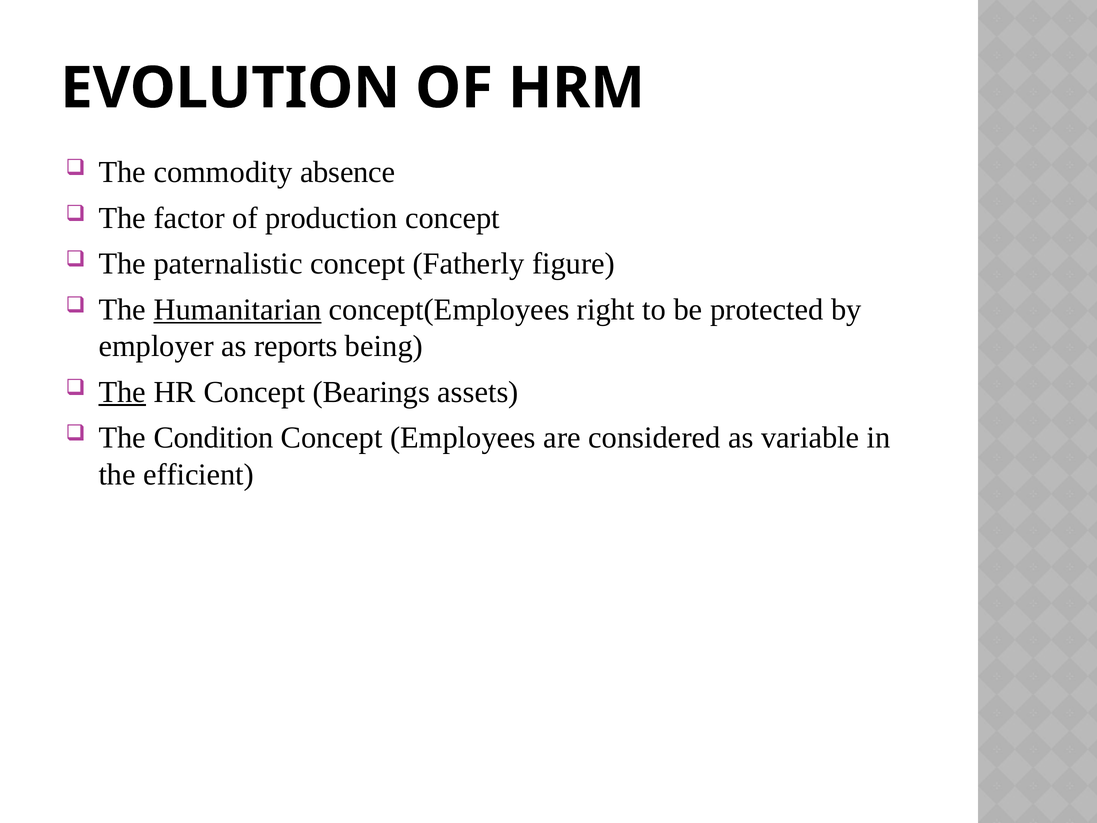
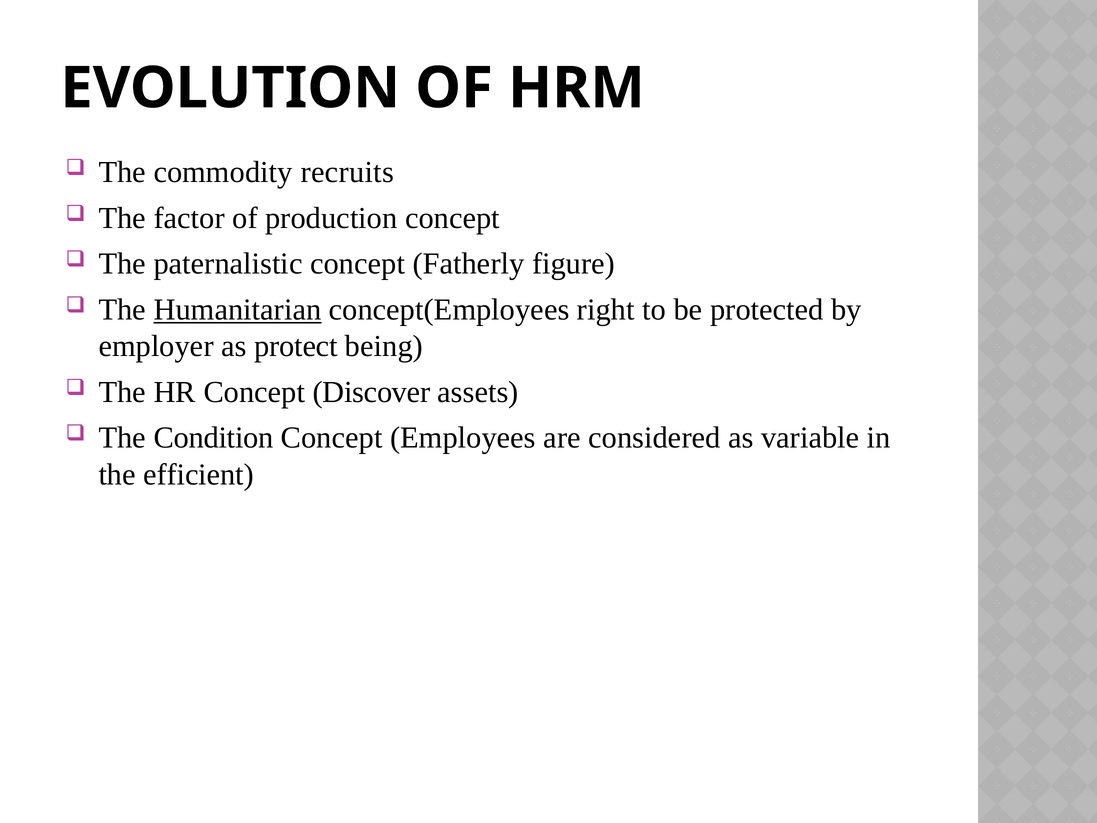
absence: absence -> recruits (347, 172)
reports: reports -> protect (296, 346)
The underline: present -> none (122, 392)
Bearings: Bearings -> Discover (371, 392)
